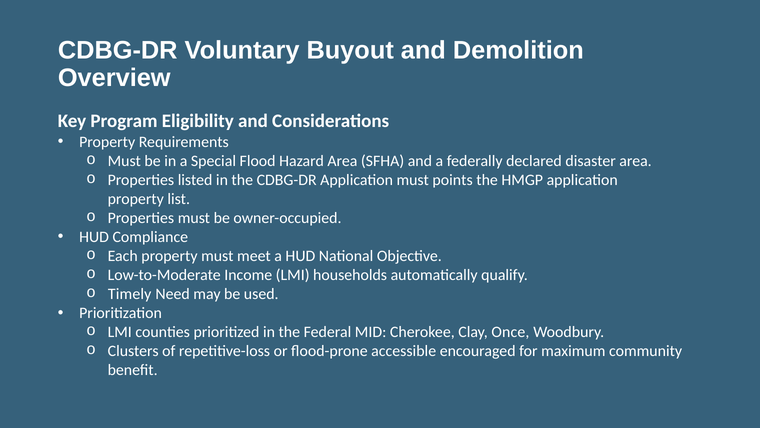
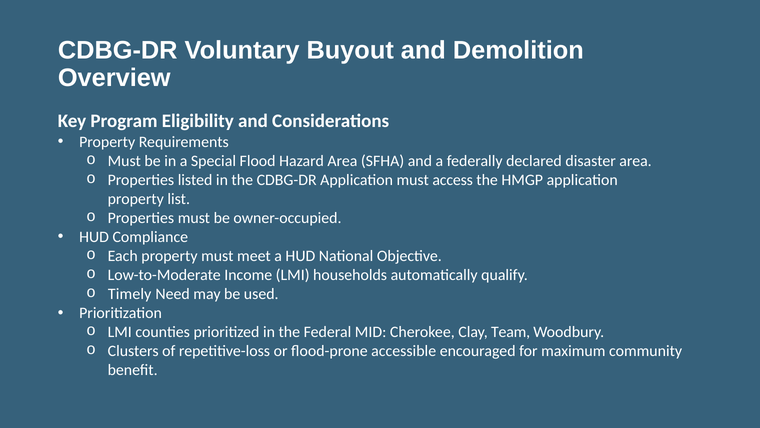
points: points -> access (453, 180)
Once: Once -> Team (511, 332)
